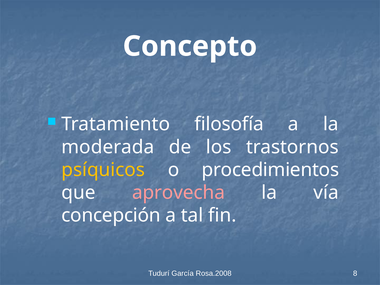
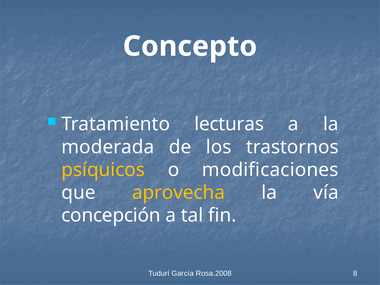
filosofía: filosofía -> lecturas (229, 124)
procedimientos: procedimientos -> modificaciones (270, 170)
aprovecha colour: pink -> yellow (179, 193)
